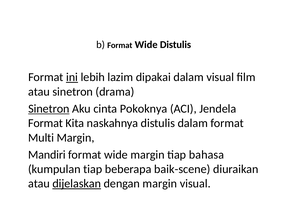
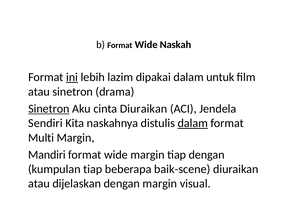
Wide Distulis: Distulis -> Naskah (175, 45)
dalam visual: visual -> untuk (220, 77)
cinta Pokoknya: Pokoknya -> Diuraikan (144, 109)
Format: Format -> Sendiri (45, 123)
dalam underline: none -> present (193, 123)
tiap bahasa: bahasa -> dengan (207, 154)
dijelaskan underline: present -> none (77, 183)
